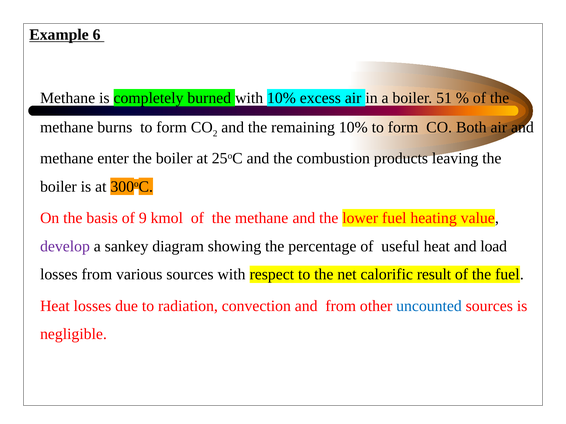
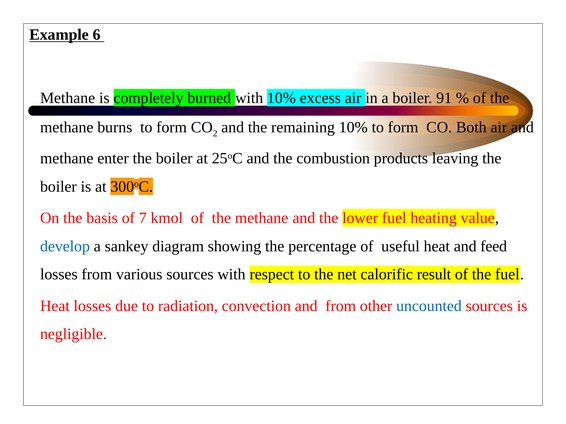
51: 51 -> 91 (444, 98)
9: 9 -> 7 (143, 218)
develop colour: purple -> blue (65, 246)
load: load -> feed (494, 246)
